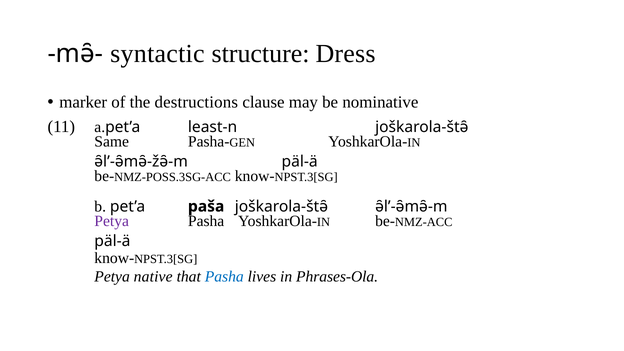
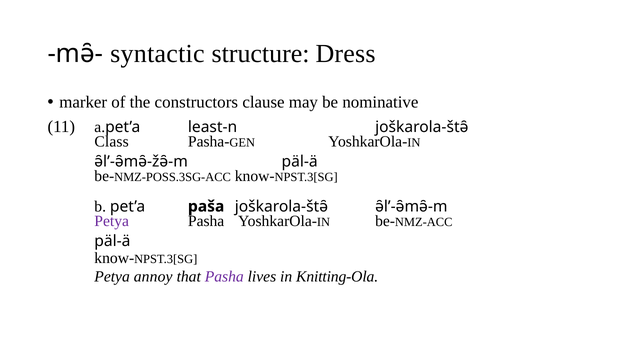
destructions: destructions -> constructors (196, 102)
Same: Same -> Class (112, 141)
native: native -> annoy (153, 277)
Pasha colour: blue -> purple (224, 277)
Phrases-Ola: Phrases-Ola -> Knitting-Ola (337, 277)
